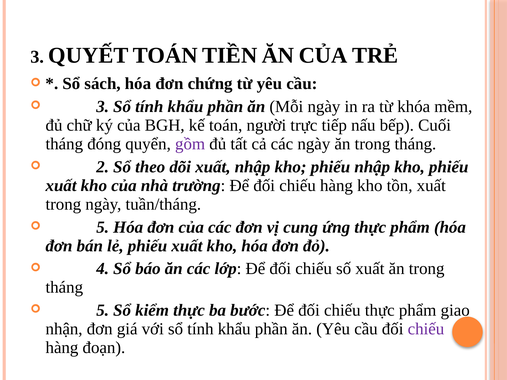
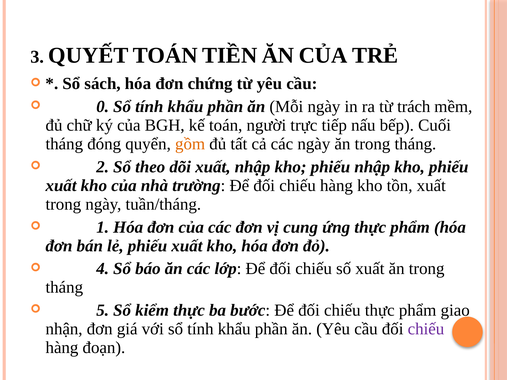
3: 3 -> 0 (103, 107)
khóa: khóa -> trách (414, 107)
gồm colour: purple -> orange (190, 144)
5: 5 -> 1 (103, 227)
